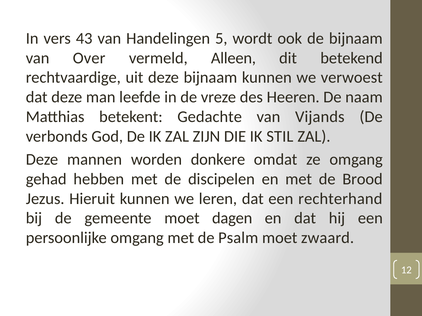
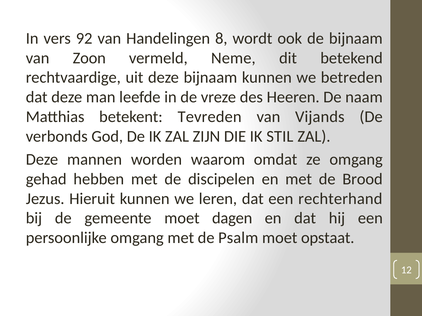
43: 43 -> 92 (84, 38)
5: 5 -> 8 (221, 38)
Over: Over -> Zoon (89, 58)
Alleen: Alleen -> Neme (233, 58)
verwoest: verwoest -> betreden (352, 78)
Gedachte: Gedachte -> Tevreden (210, 117)
donkere: donkere -> waarom (218, 160)
zwaard: zwaard -> opstaat (328, 238)
